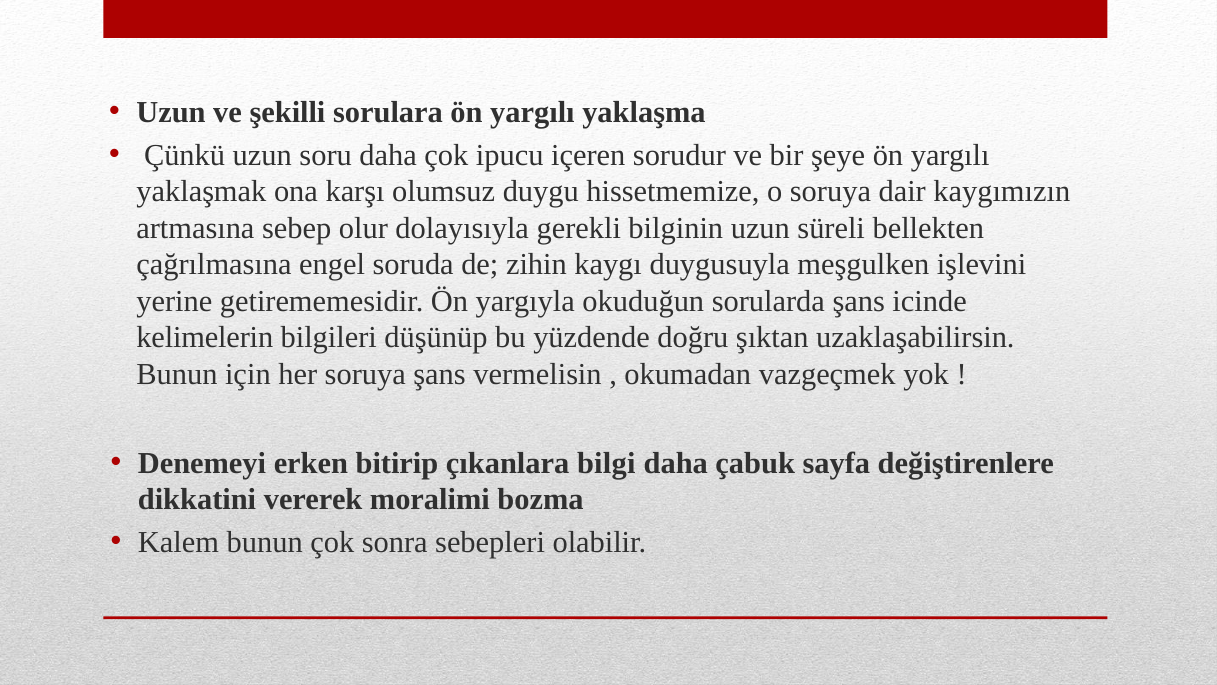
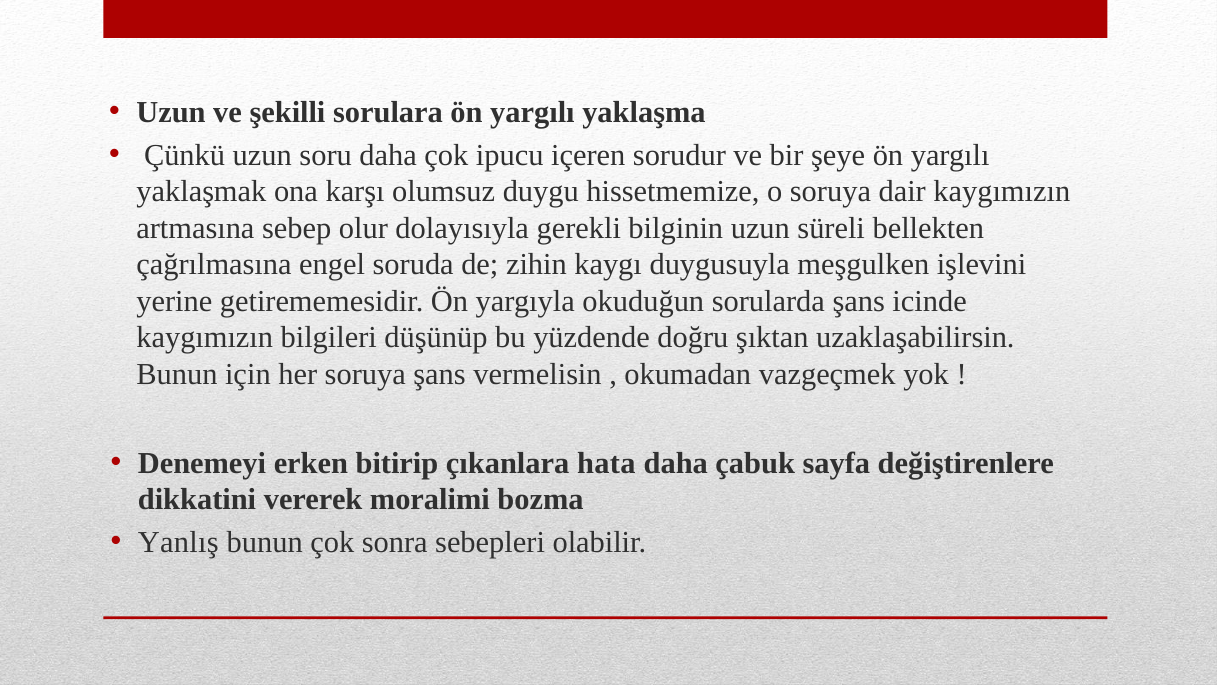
kelimelerin: kelimelerin -> kaygımızın (205, 338)
bilgi: bilgi -> hata (606, 463)
Kalem: Kalem -> Yanlış (178, 542)
